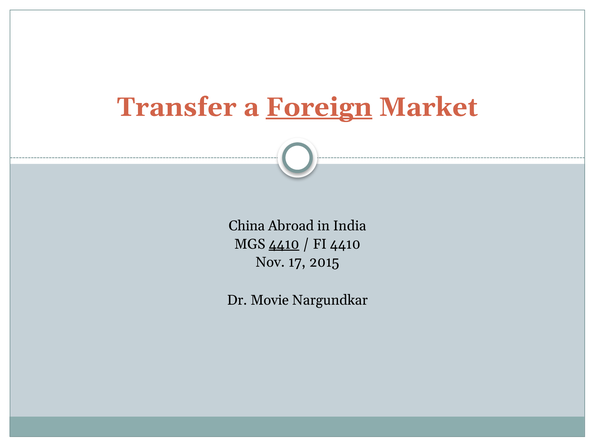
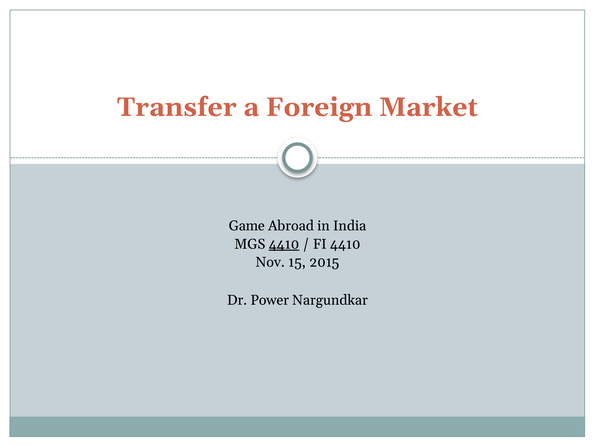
Foreign underline: present -> none (319, 107)
China: China -> Game (247, 226)
17: 17 -> 15 (297, 262)
Movie: Movie -> Power (270, 300)
